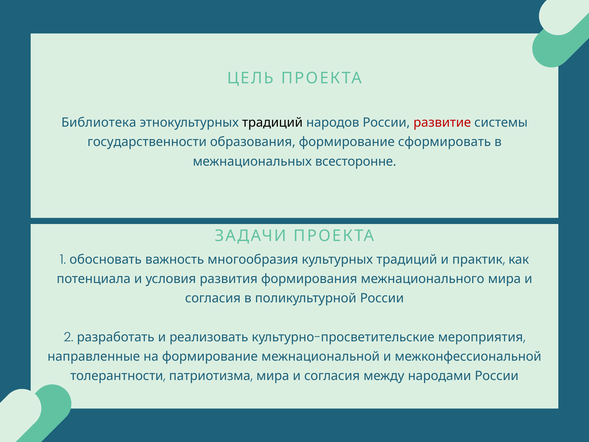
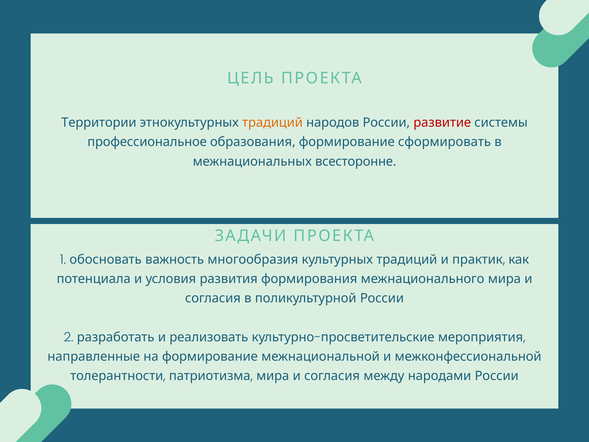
Библиотека: Библиотека -> Территории (99, 123)
традиций colour: black -> orange (272, 123)
государственности: государственности -> профессиональное (147, 142)
